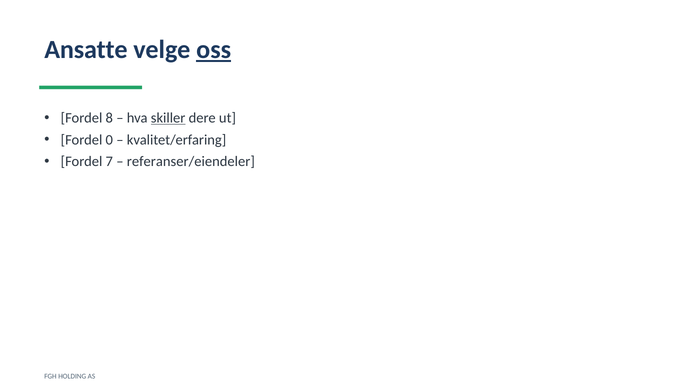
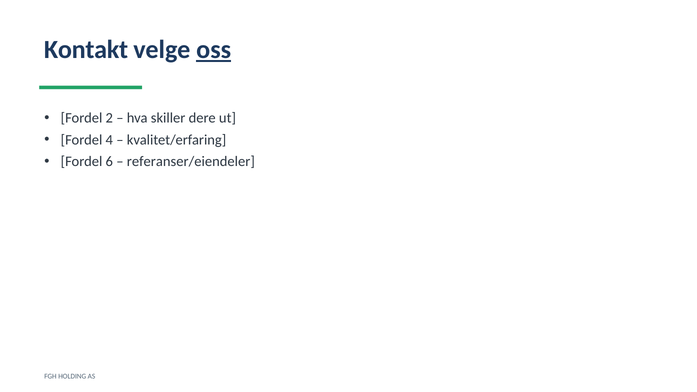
Ansatte: Ansatte -> Kontakt (86, 50)
8: 8 -> 2 (109, 118)
skiller underline: present -> none (168, 118)
0: 0 -> 4 (109, 140)
7: 7 -> 6 (109, 162)
